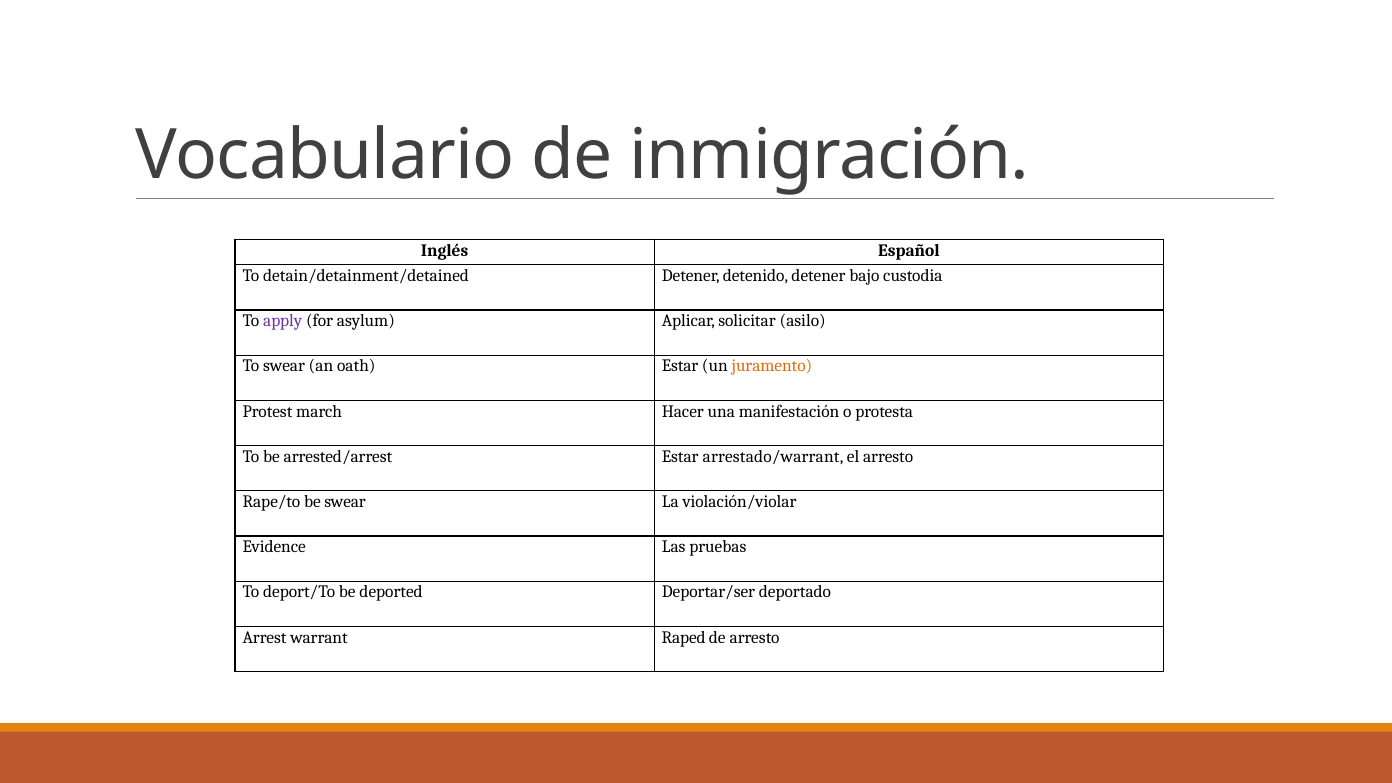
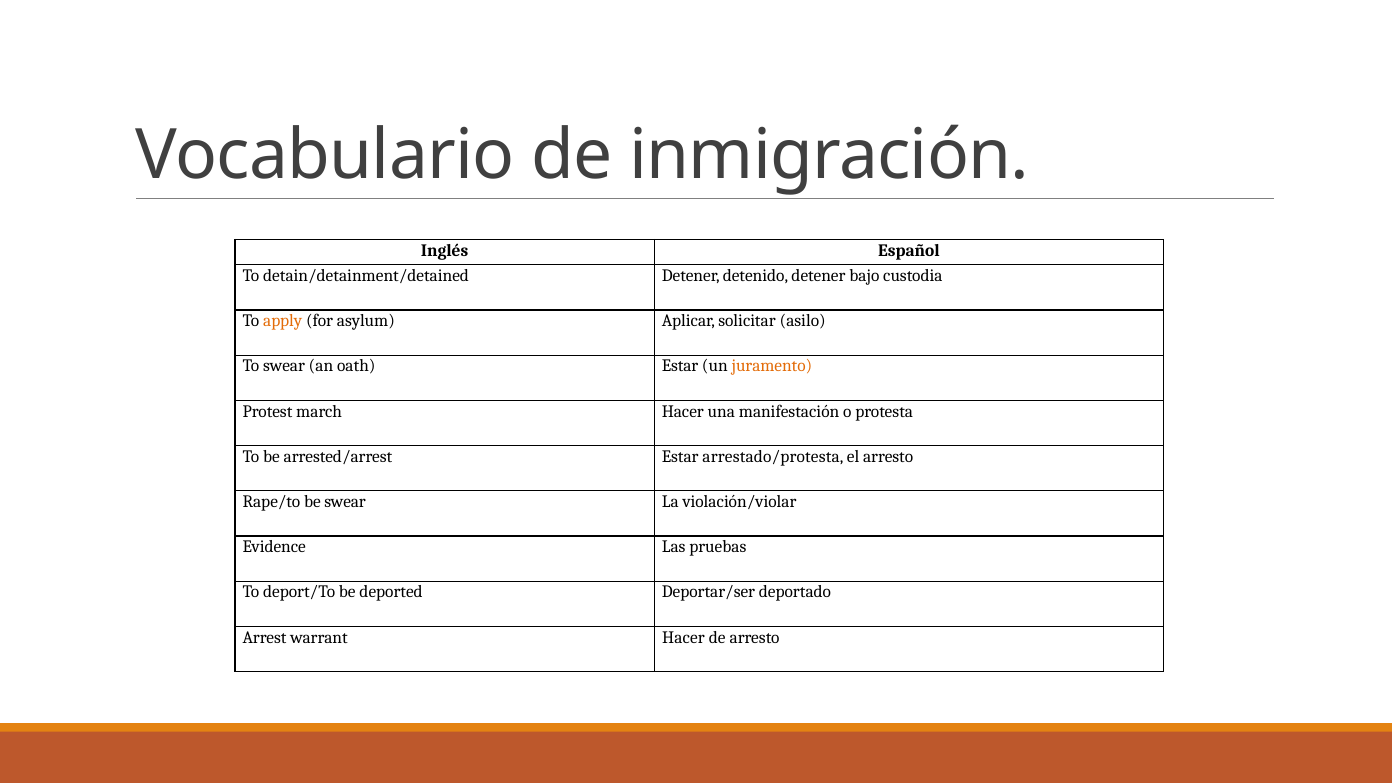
apply colour: purple -> orange (283, 321)
arrestado/warrant: arrestado/warrant -> arrestado/protesta (773, 456)
warrant Raped: Raped -> Hacer (683, 637)
